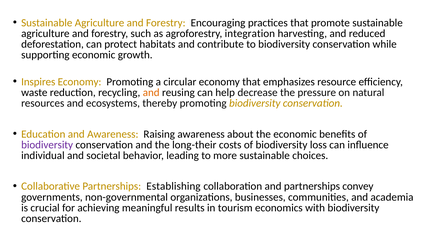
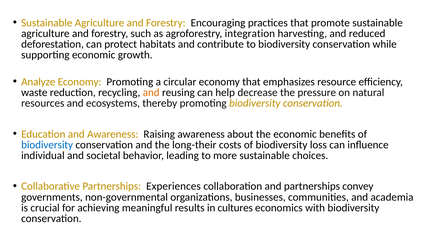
Inspires: Inspires -> Analyze (38, 82)
biodiversity colour: purple -> blue (47, 144)
Establishing: Establishing -> Experiences (173, 186)
tourism: tourism -> cultures (235, 207)
